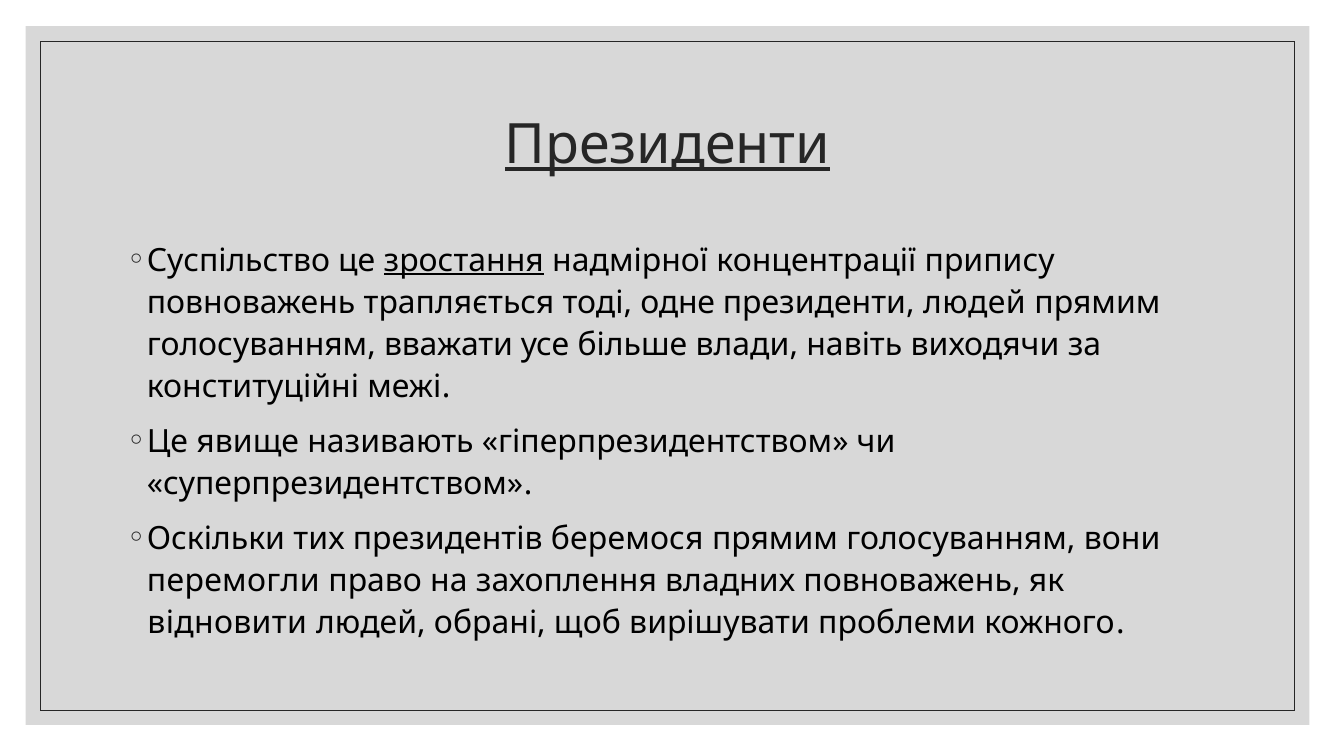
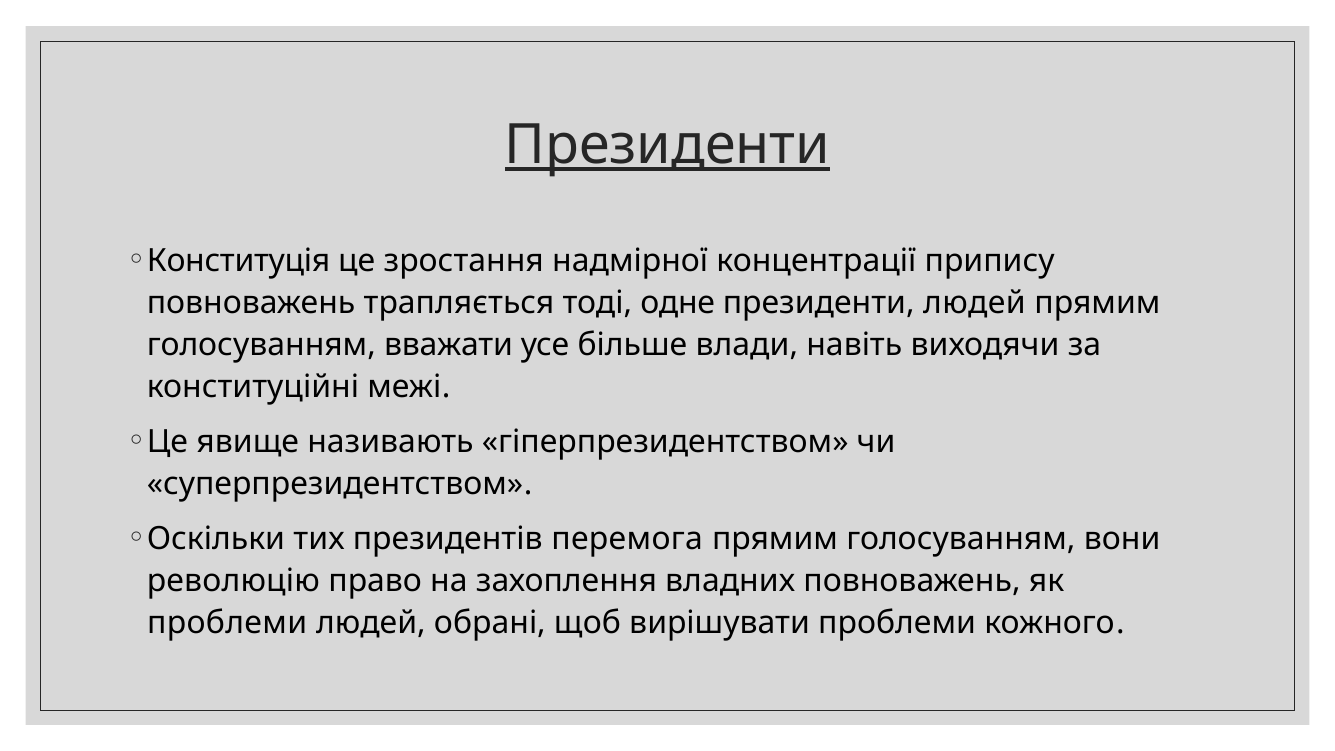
Суспільство: Суспільство -> Конституція (239, 261)
зростання underline: present -> none (464, 261)
беремося: беремося -> перемога (627, 539)
перемогли: перемогли -> революцію (233, 581)
відновити: відновити -> проблеми (227, 623)
